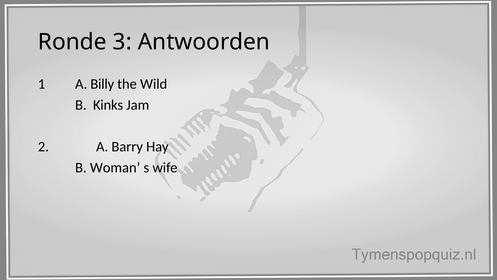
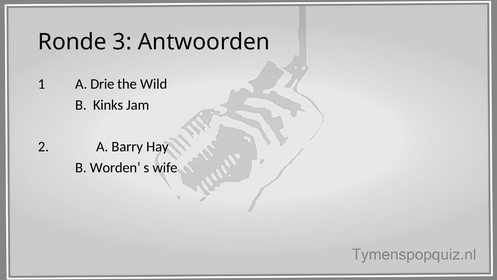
Billy: Billy -> Drie (102, 84)
Woman: Woman -> Worden (115, 167)
